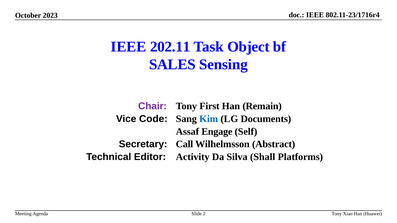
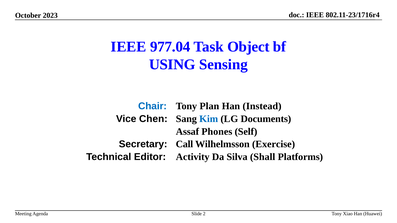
202.11: 202.11 -> 977.04 (170, 47)
SALES: SALES -> USING (172, 65)
Chair colour: purple -> blue (152, 106)
First: First -> Plan (209, 106)
Remain: Remain -> Instead (262, 106)
Code: Code -> Chen (153, 119)
Engage: Engage -> Phones (217, 132)
Abstract: Abstract -> Exercise (274, 144)
